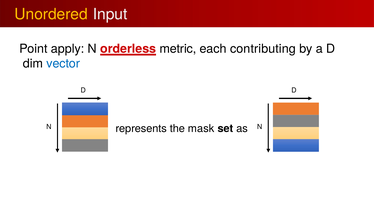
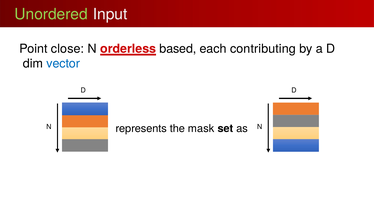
Unordered colour: yellow -> light green (51, 14)
apply: apply -> close (68, 49)
metric: metric -> based (178, 49)
